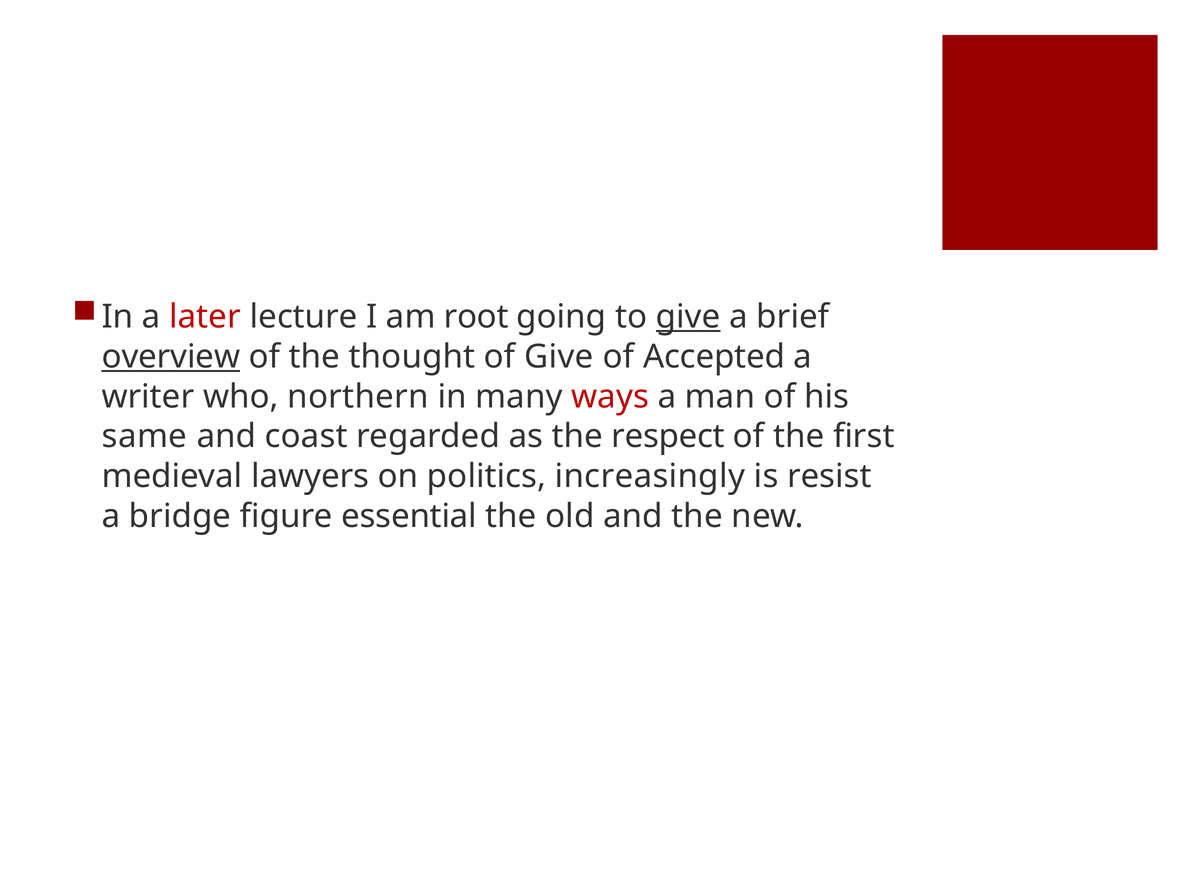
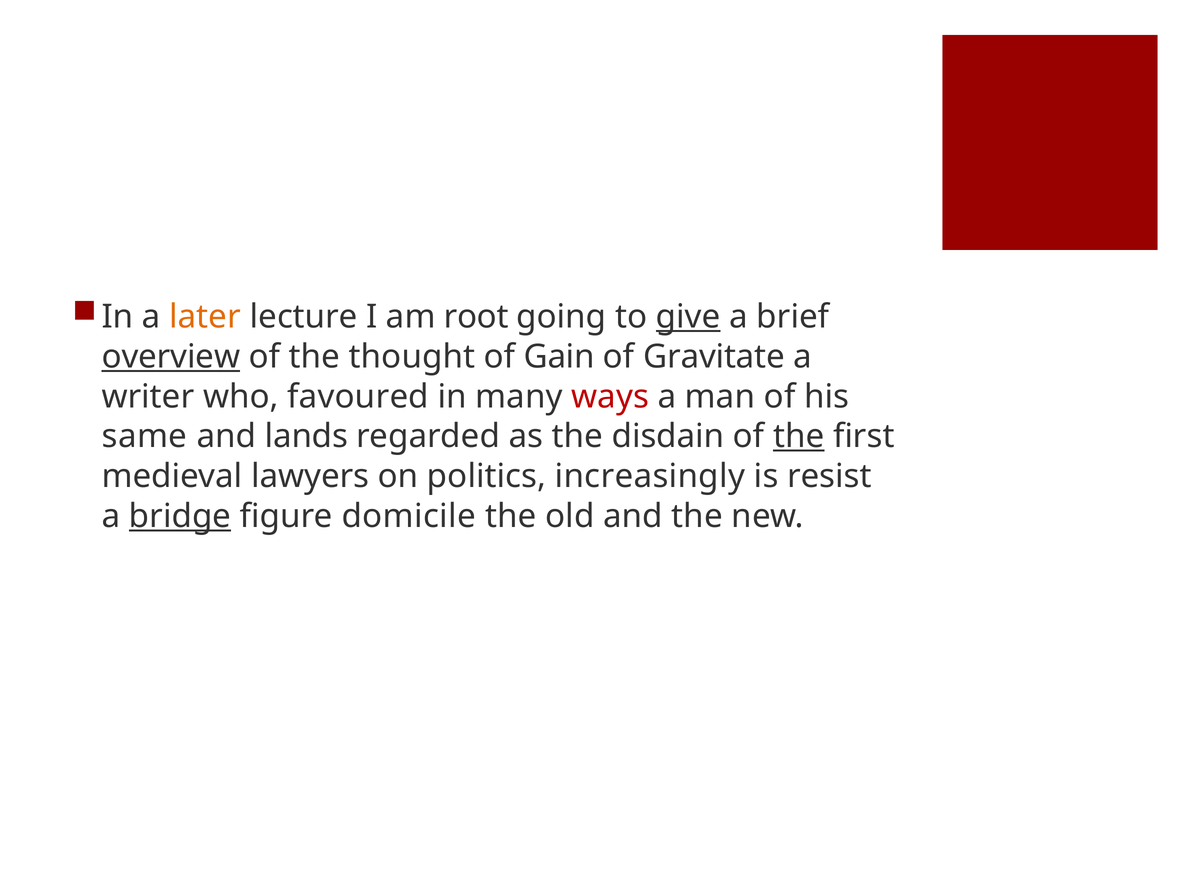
later colour: red -> orange (205, 317)
of Give: Give -> Gain (559, 357)
Accepted: Accepted -> Gravitate (714, 357)
northern: northern -> favoured (358, 397)
coast: coast -> lands (306, 437)
respect: respect -> disdain (668, 437)
the underline: none -> present (799, 437)
bridge underline: none -> present (180, 516)
essential: essential -> domicile (409, 516)
